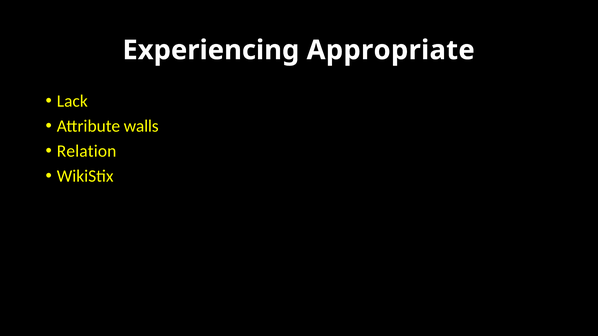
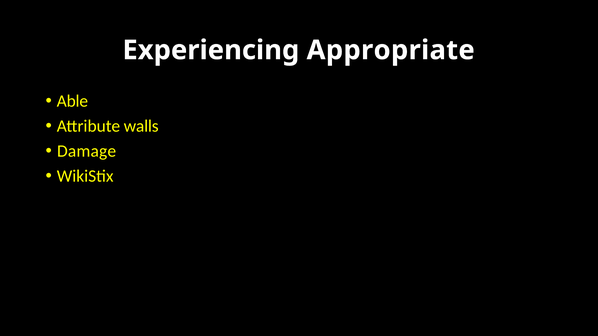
Lack: Lack -> Able (72, 101)
Relation: Relation -> Damage (87, 151)
